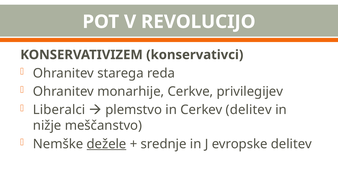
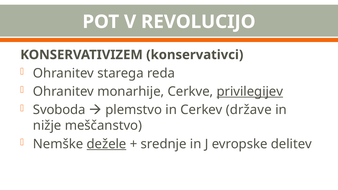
privilegijev underline: none -> present (250, 92)
Liberalci: Liberalci -> Svoboda (59, 110)
Cerkev delitev: delitev -> države (249, 110)
